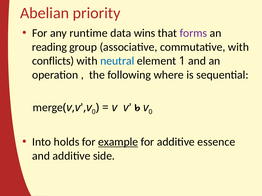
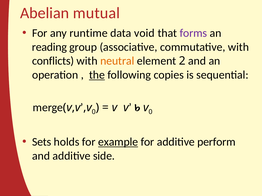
priority: priority -> mutual (97, 13)
wins: wins -> void (144, 33)
neutral colour: blue -> orange (117, 61)
1: 1 -> 2 (182, 61)
the underline: none -> present (97, 75)
where: where -> copies (169, 75)
Into: Into -> Sets (42, 142)
essence: essence -> perform (216, 142)
